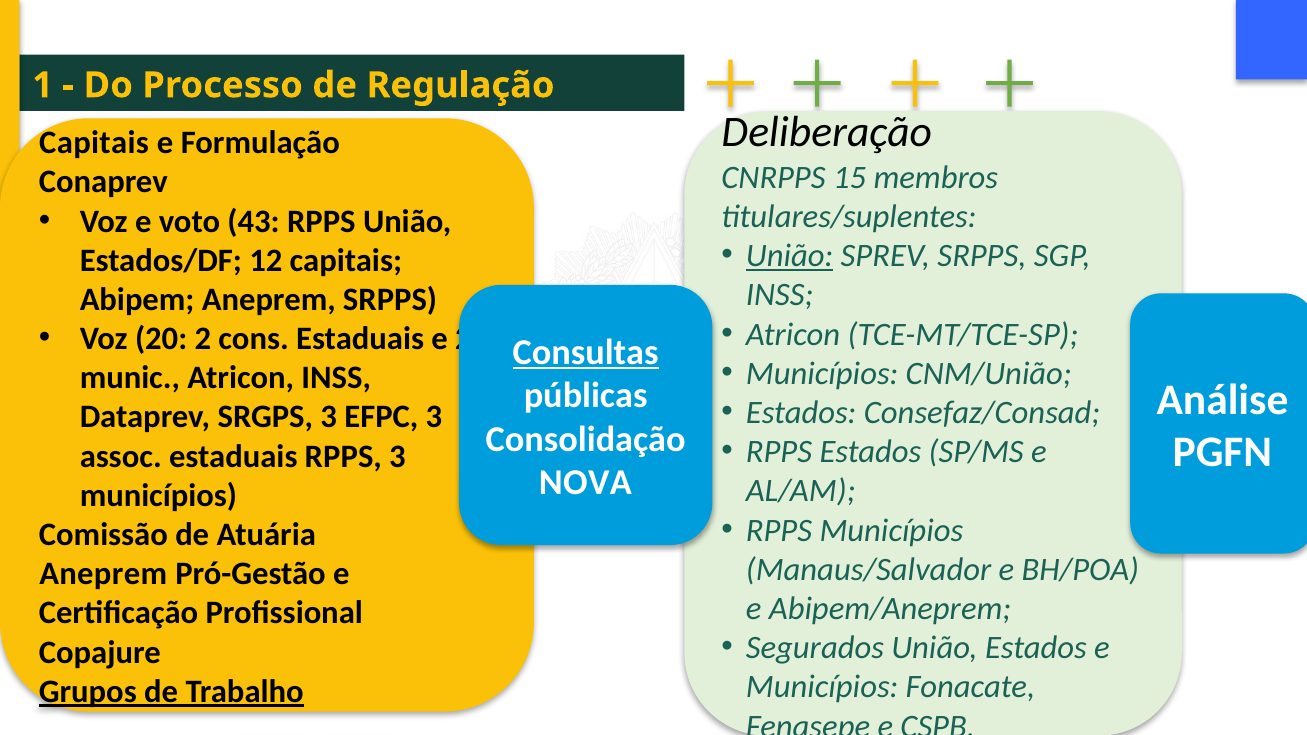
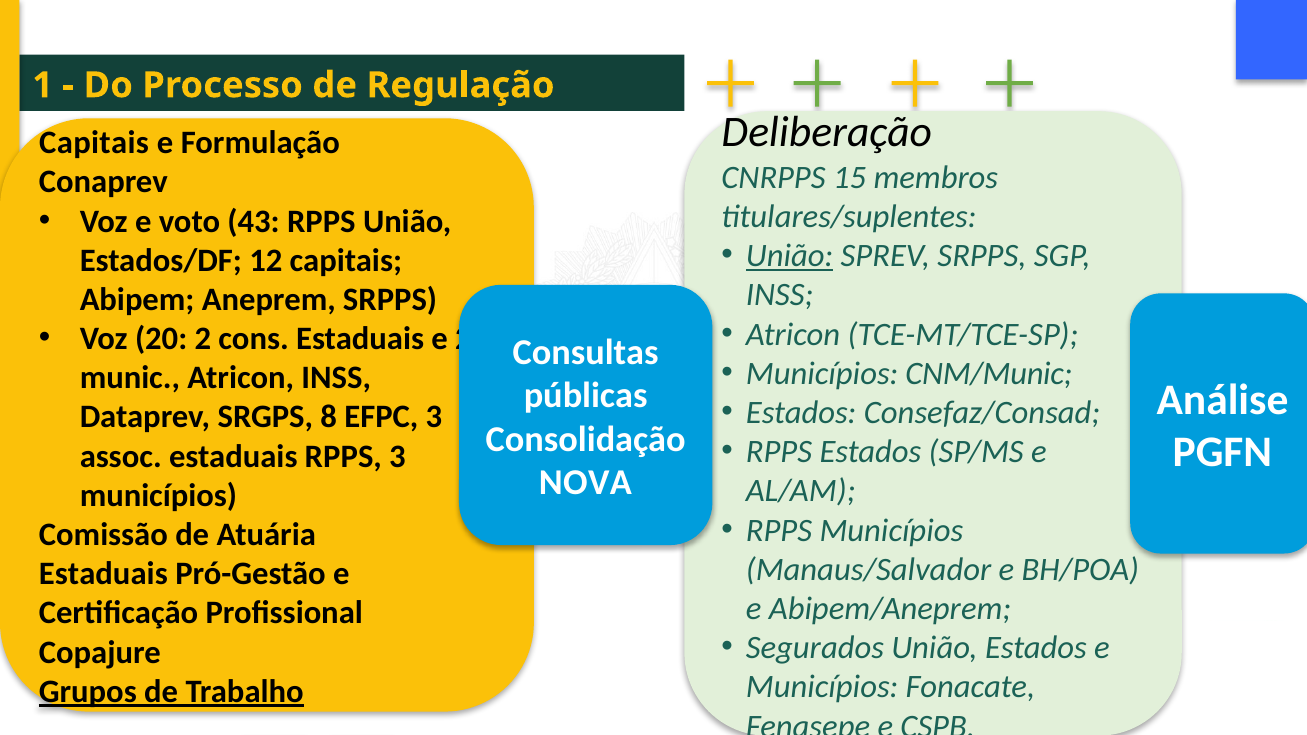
Consultas underline: present -> none (586, 352)
CNM/União: CNM/União -> CNM/Munic (989, 374)
SRGPS 3: 3 -> 8 (329, 417)
Aneprem: Aneprem -> Estaduais (103, 574)
